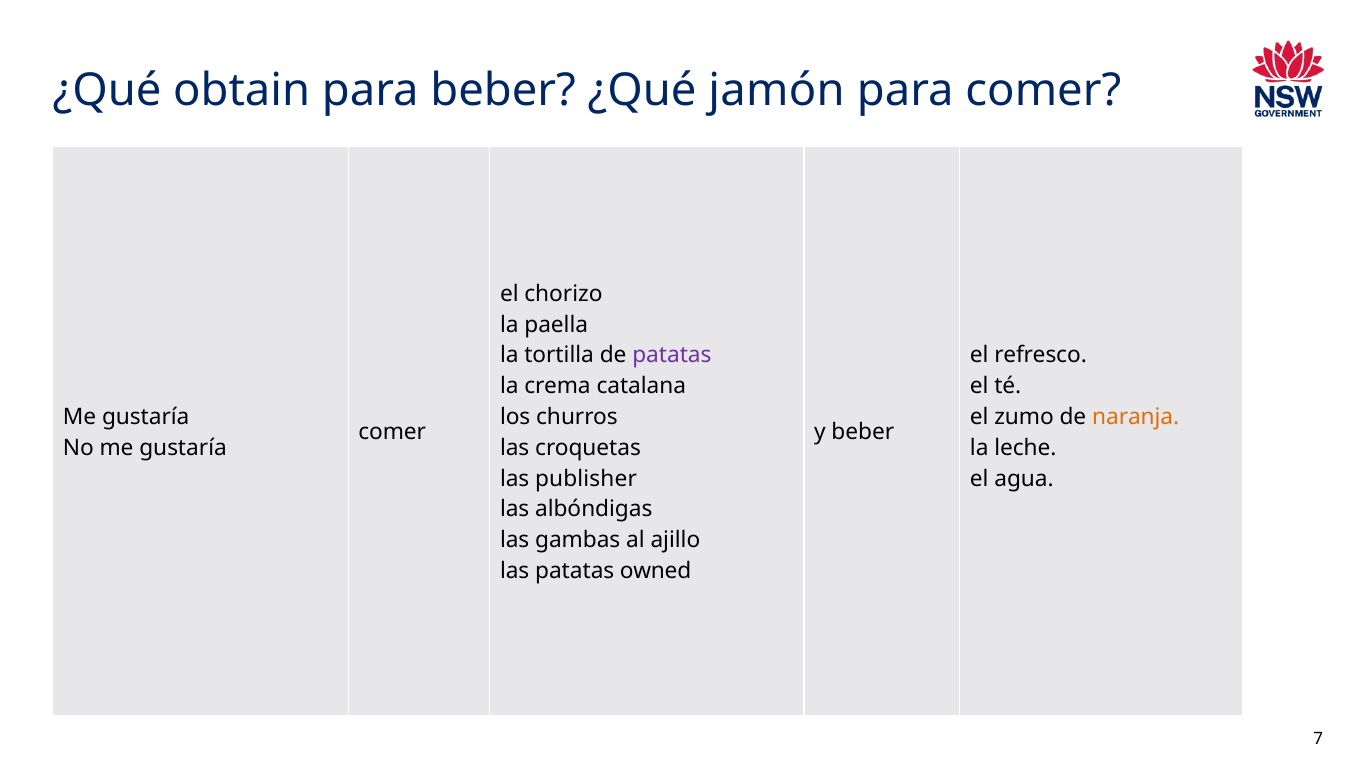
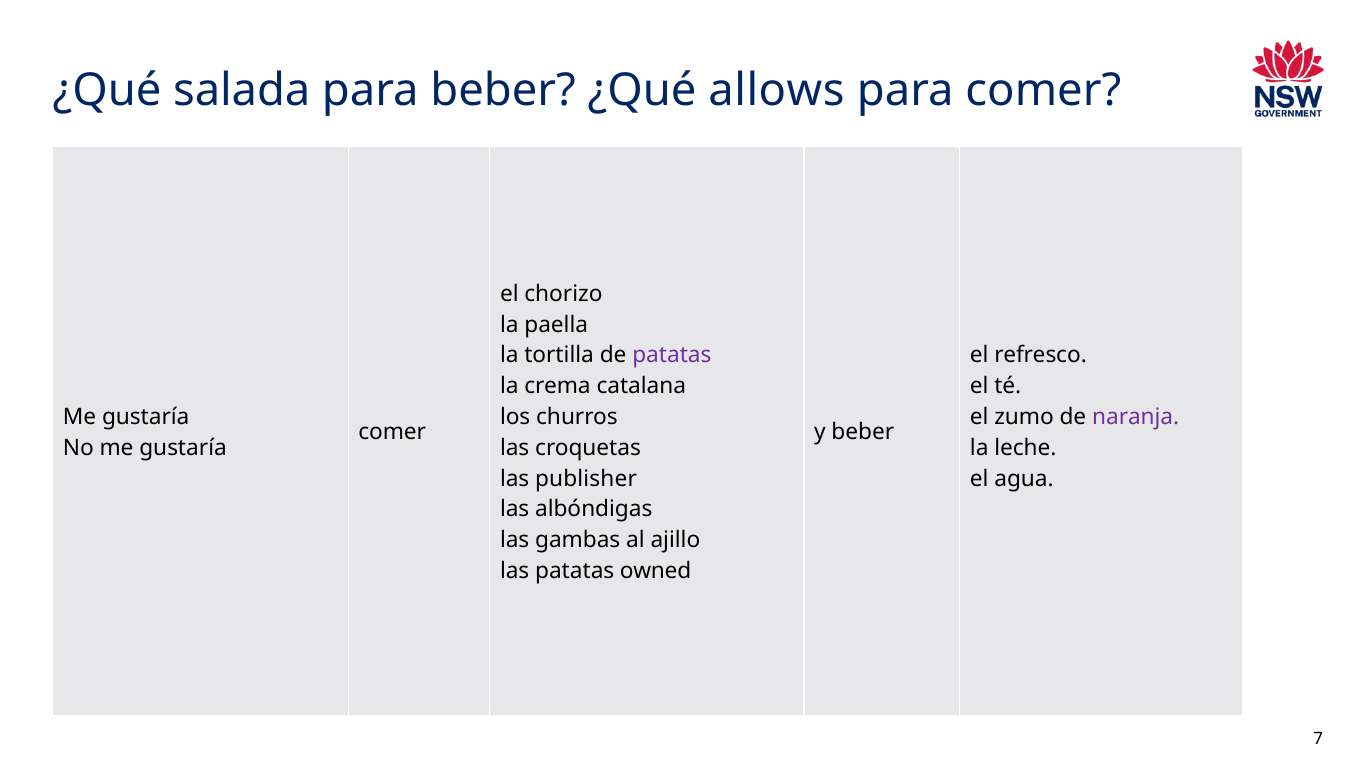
obtain: obtain -> salada (242, 90)
jamón: jamón -> allows (776, 90)
naranja colour: orange -> purple (1136, 417)
